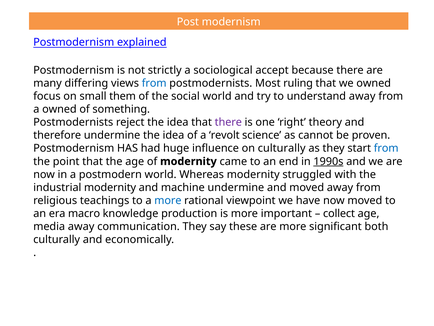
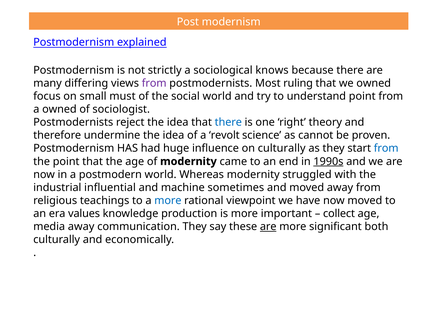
accept: accept -> knows (272, 70)
from colour: blue -> purple (154, 83)
them: them -> must (122, 96)
understand away: away -> point (362, 96)
something: something -> sociologist (121, 109)
there colour: purple -> blue (228, 122)
industrial modernity: modernity -> influential (110, 187)
machine undermine: undermine -> sometimes (236, 187)
macro: macro -> values (84, 213)
are underline: none -> present (268, 226)
